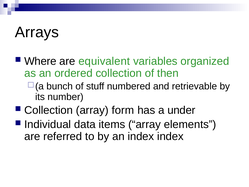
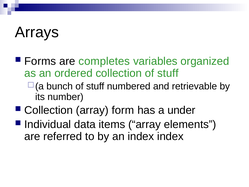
Where: Where -> Forms (40, 61)
equivalent: equivalent -> completes (104, 61)
collection of then: then -> stuff (168, 73)
